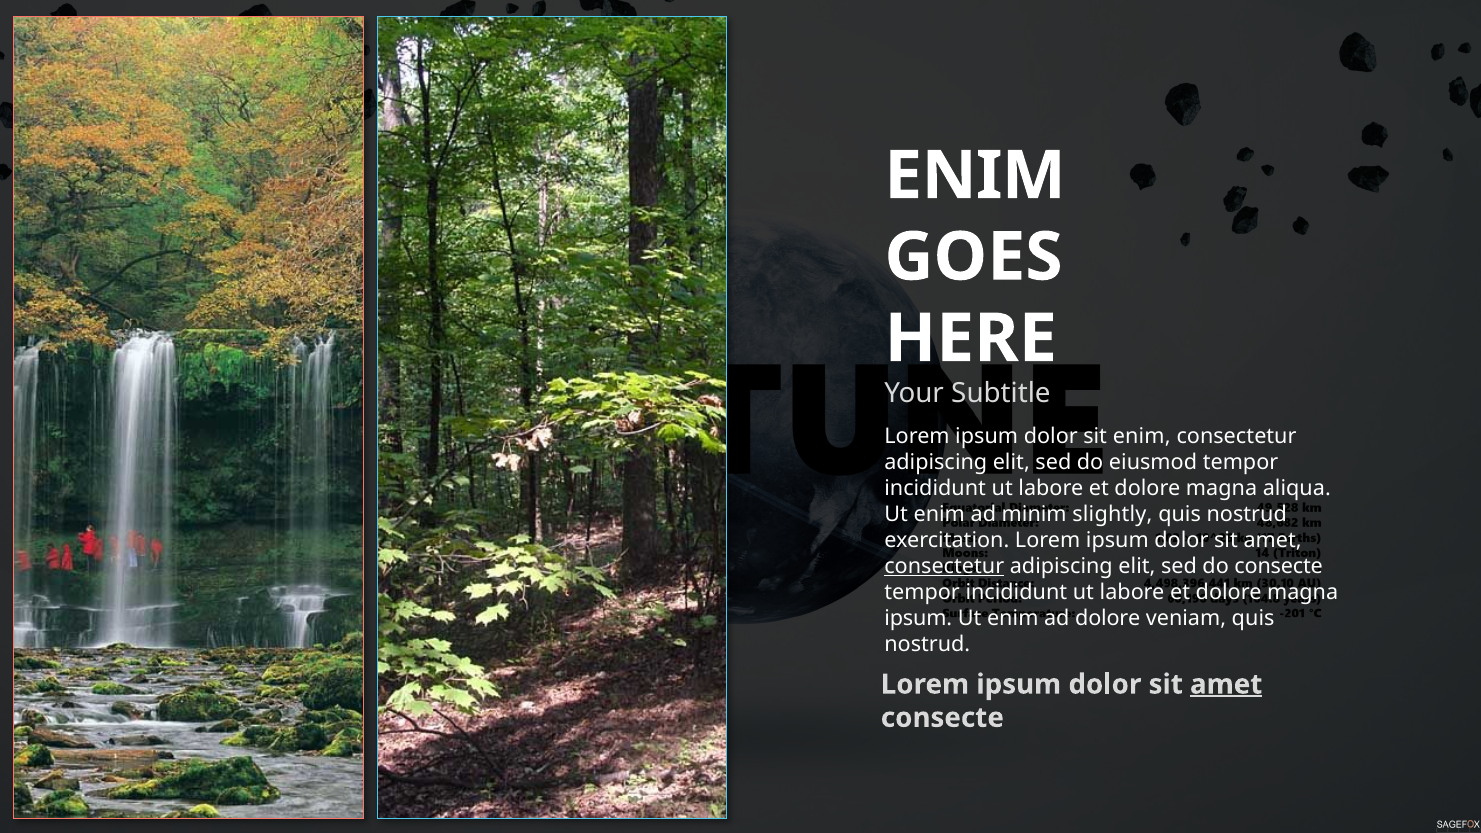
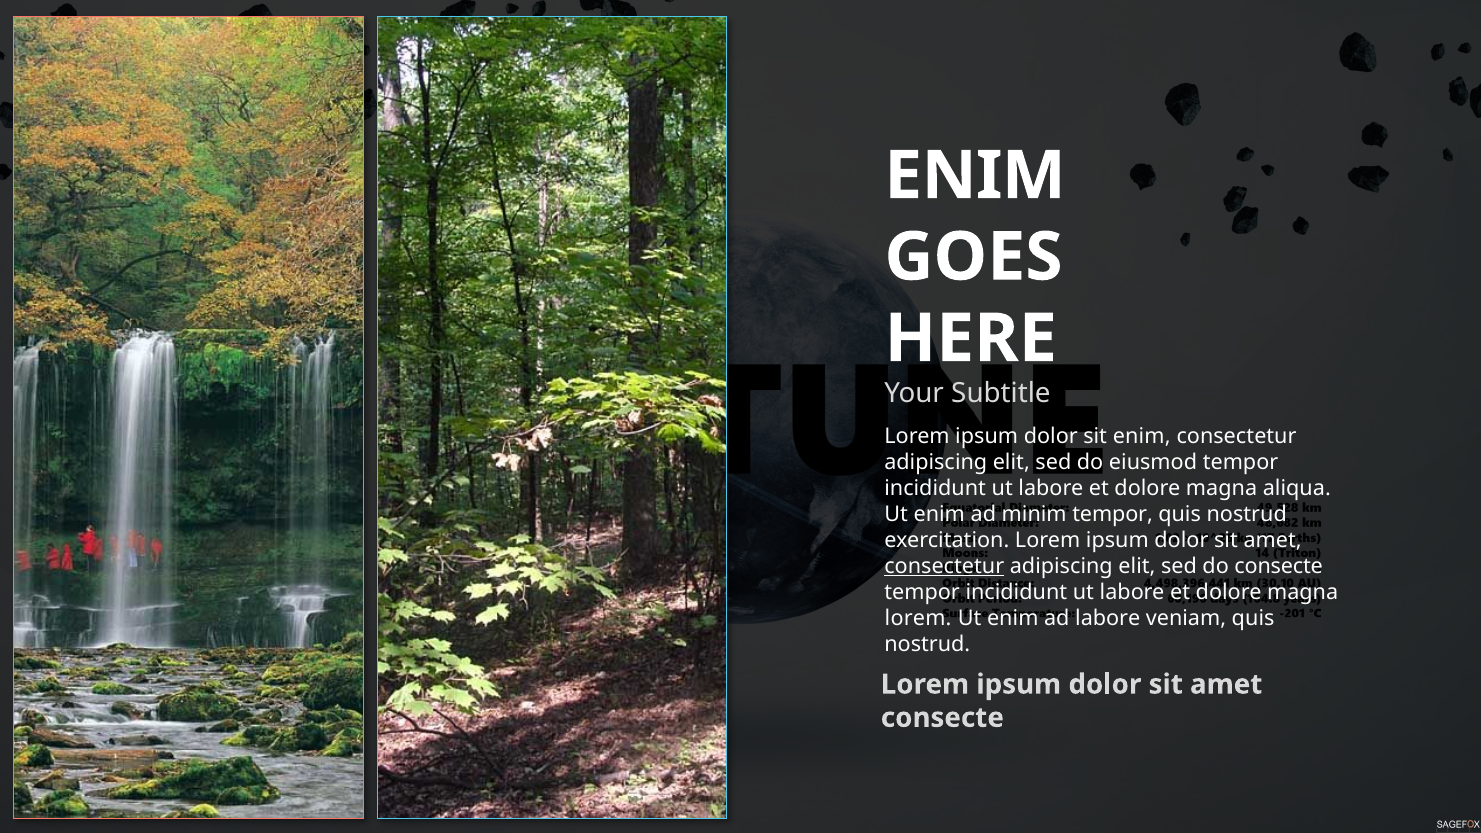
minim slightly: slightly -> tempor (1113, 514)
ipsum: ipsum -> lorem (918, 618)
ad dolore: dolore -> labore (1108, 618)
amet underline: present -> none (1226, 684)
